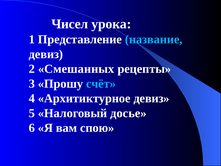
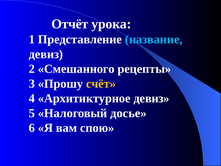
Чисел: Чисел -> Отчёт (70, 24)
Смешанных: Смешанных -> Смешанного (76, 69)
счёт colour: light blue -> yellow (101, 84)
